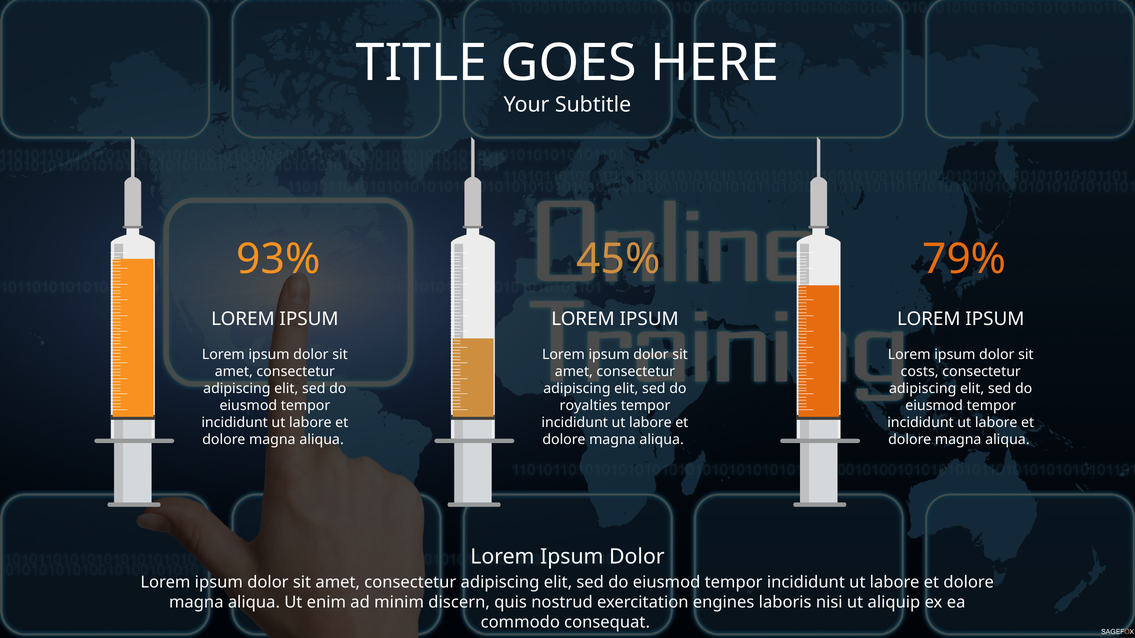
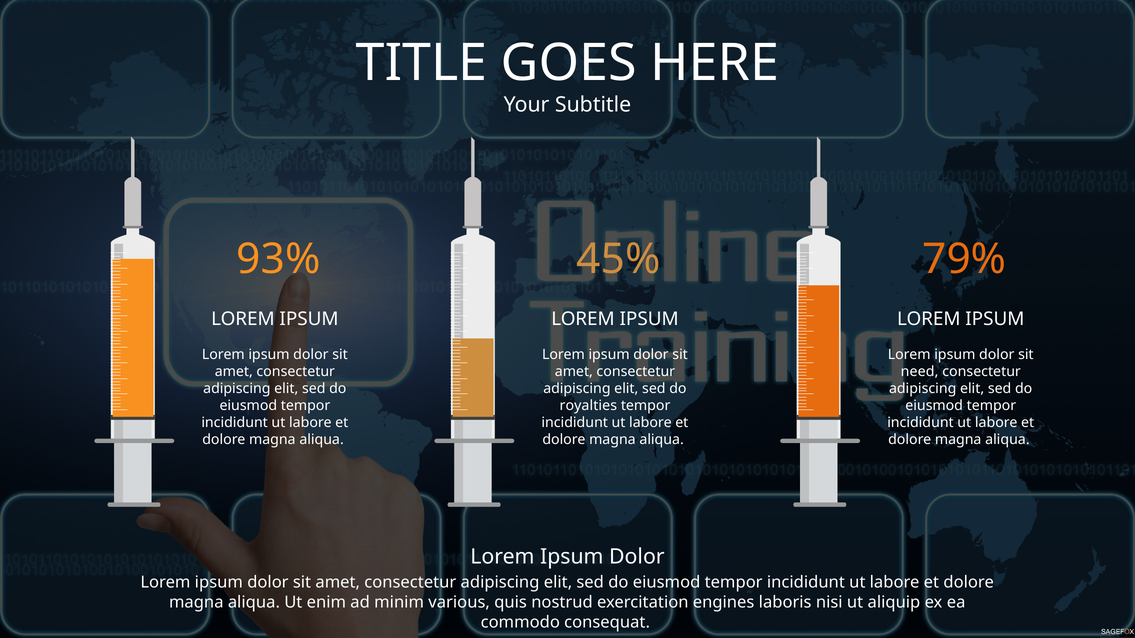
costs: costs -> need (920, 372)
discern: discern -> various (459, 603)
